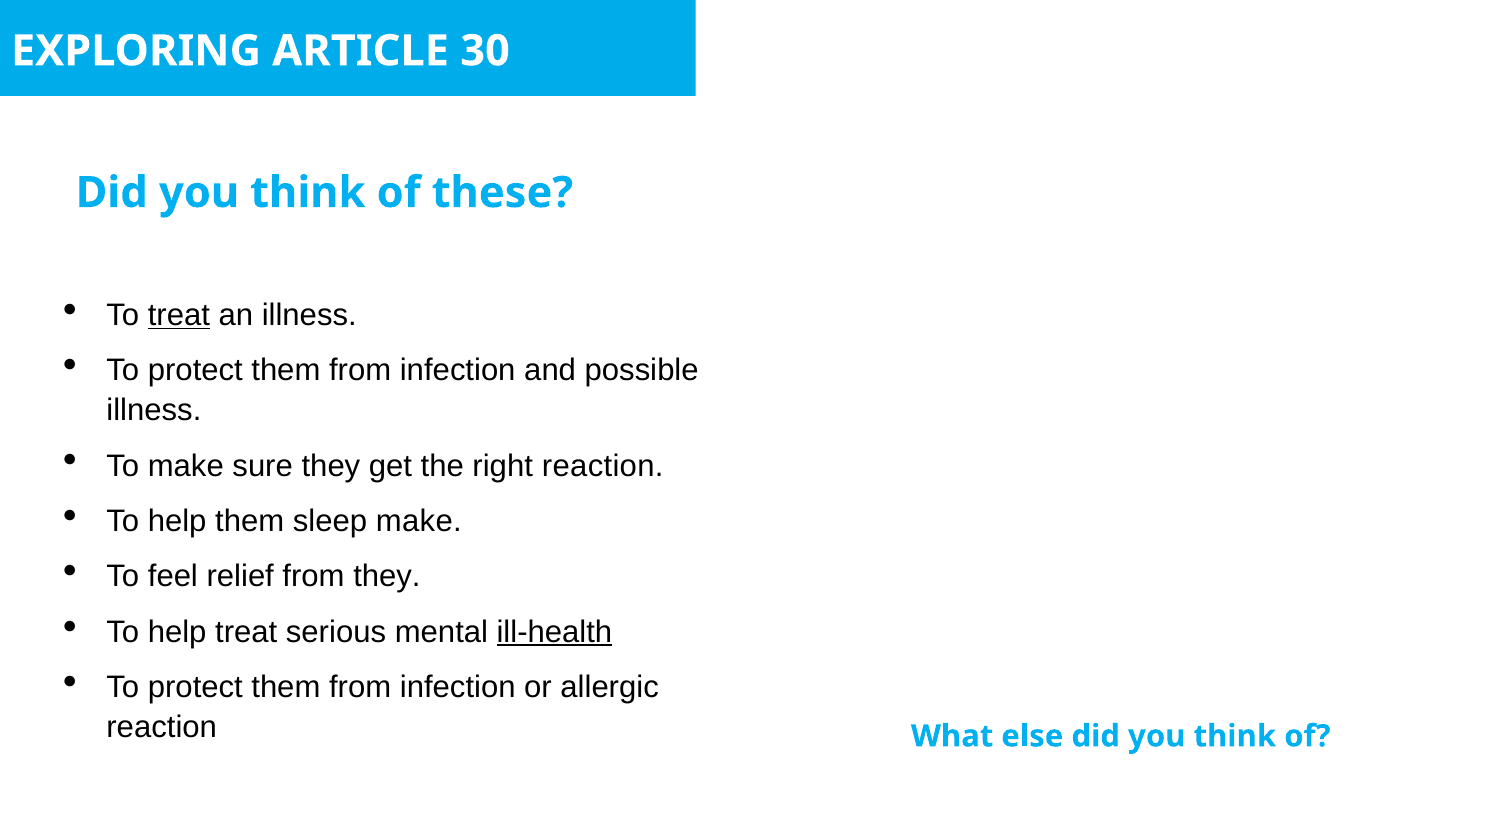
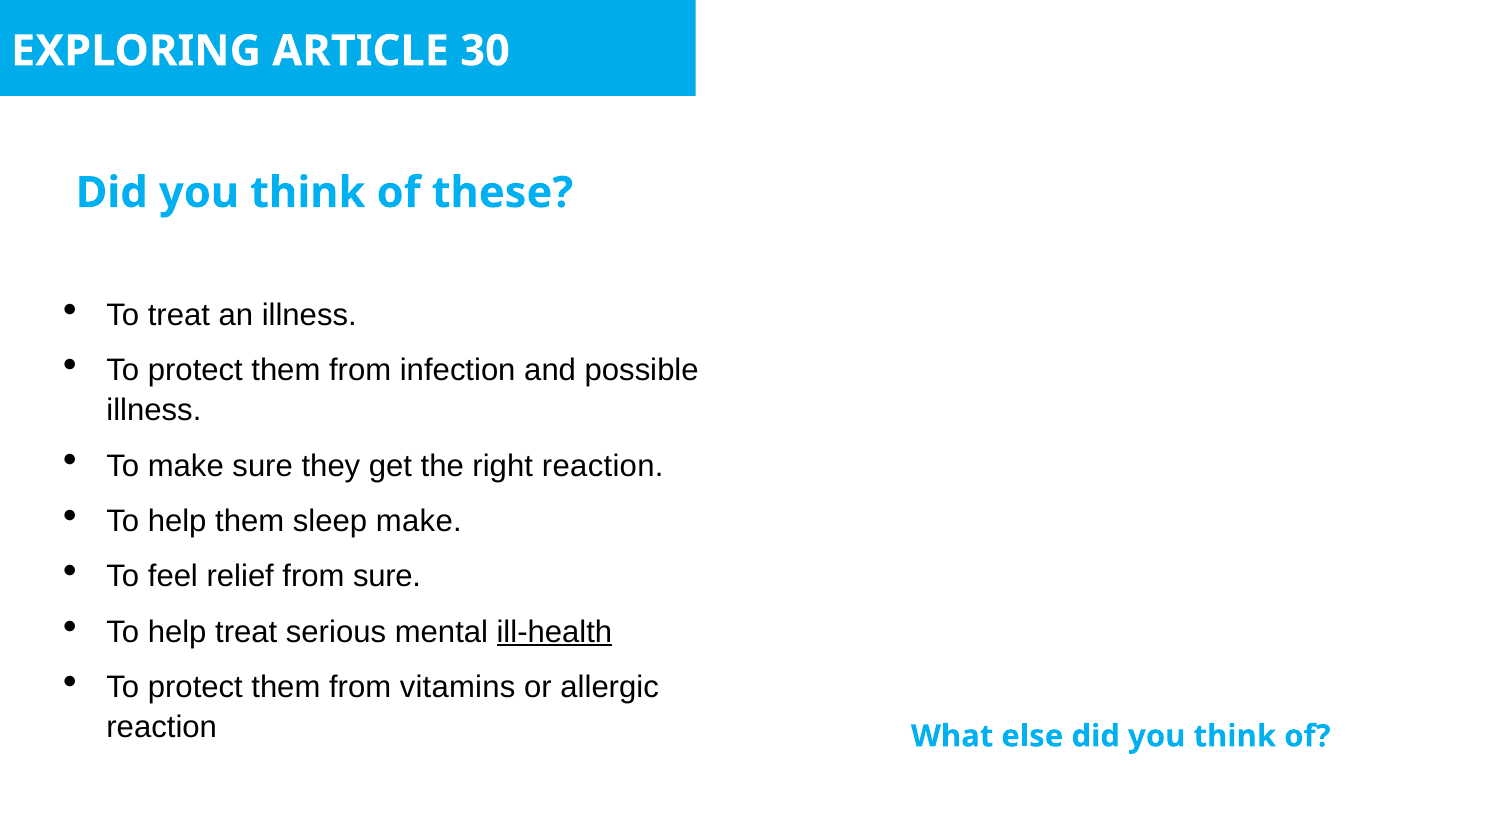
treat underline: present -> none (179, 315)
from they: they -> sure (387, 577)
infection: infection -> vitamins (458, 687)
